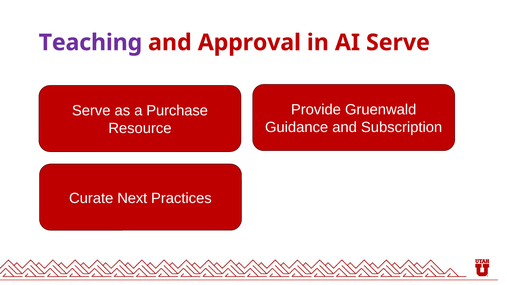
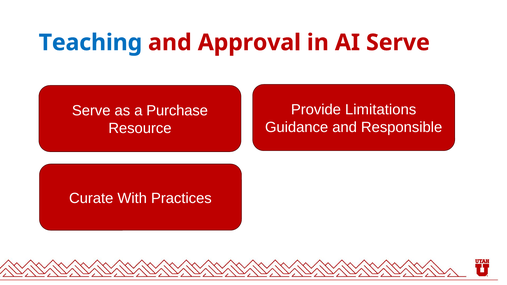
Teaching colour: purple -> blue (90, 43)
Gruenwald: Gruenwald -> Limitations (381, 110)
Subscription: Subscription -> Responsible (402, 128)
Next: Next -> With (132, 198)
